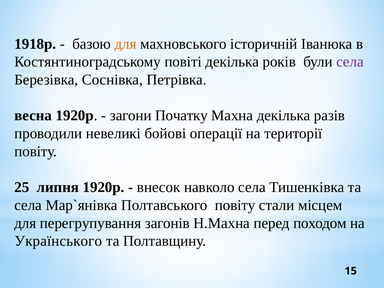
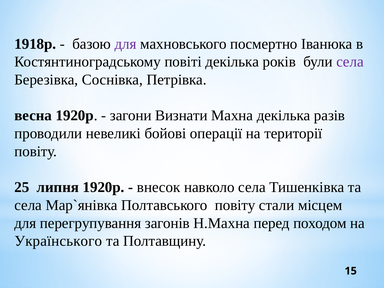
для colour: orange -> purple (126, 44)
історичній: історичній -> посмертно (264, 44)
Початку: Початку -> Визнати (181, 116)
